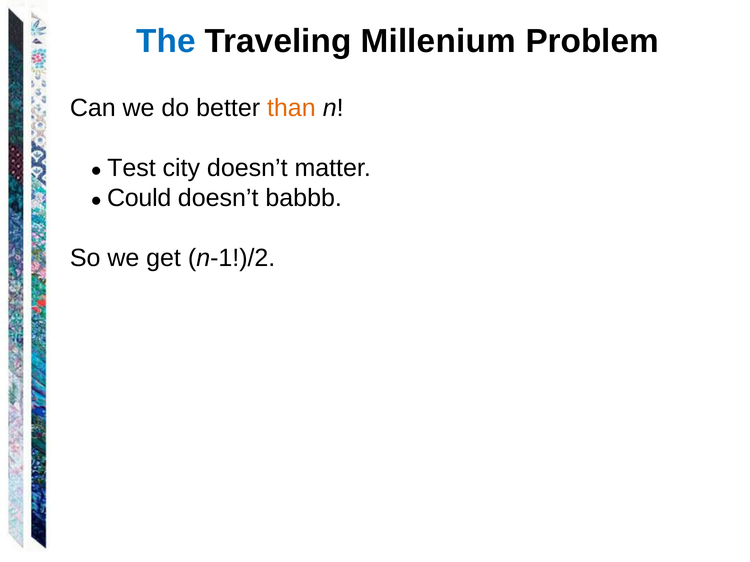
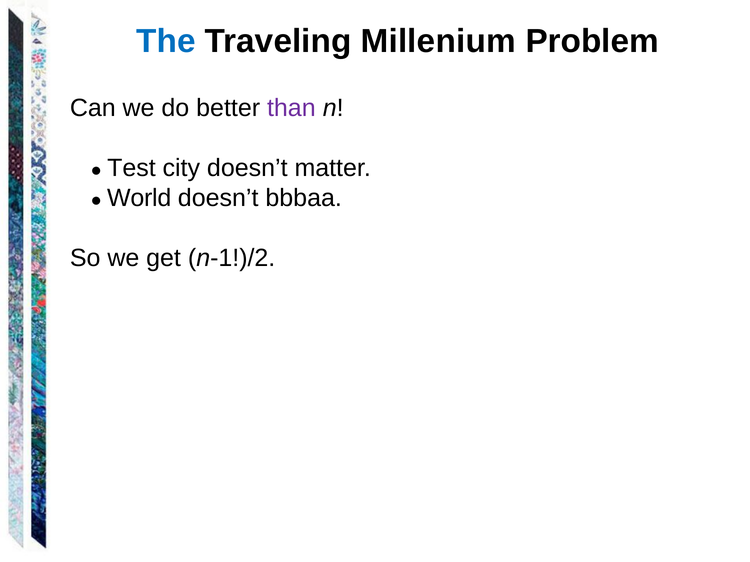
than colour: orange -> purple (291, 108)
Could: Could -> World (139, 198)
babbb: babbb -> bbbaa (304, 198)
